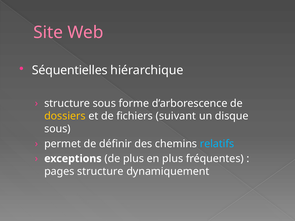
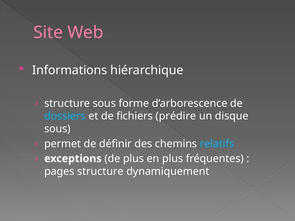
Séquentielles: Séquentielles -> Informations (70, 70)
dossiers colour: yellow -> light blue (65, 116)
suivant: suivant -> prédire (176, 116)
